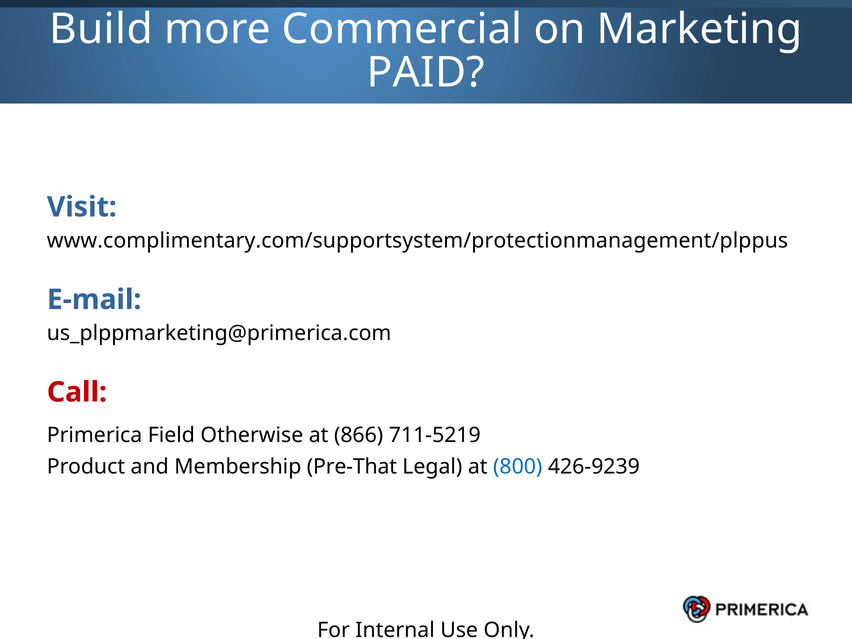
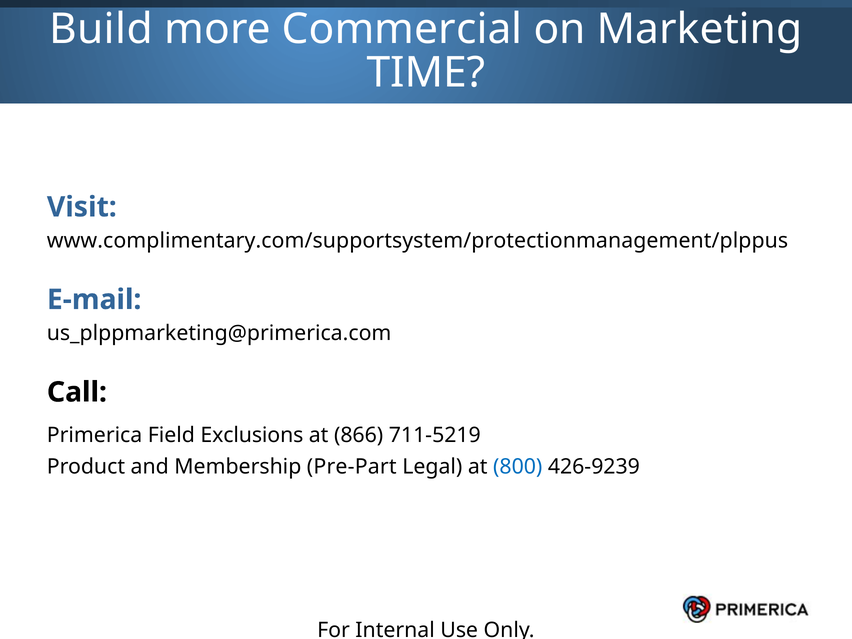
PAID: PAID -> TIME (426, 73)
Call colour: red -> black (77, 392)
Otherwise: Otherwise -> Exclusions (252, 435)
Pre-That: Pre-That -> Pre-Part (352, 467)
